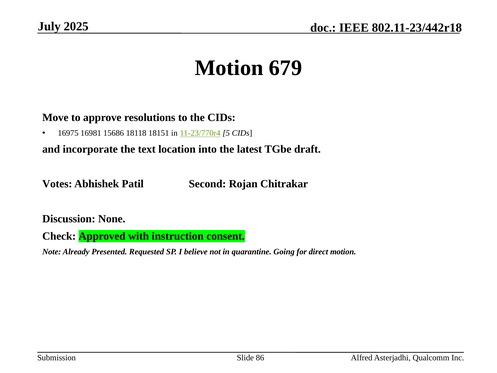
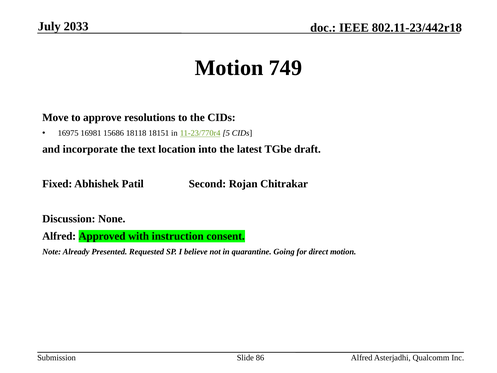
2025: 2025 -> 2033 (76, 26)
679: 679 -> 749 (286, 68)
Votes: Votes -> Fixed (57, 184)
Check: Check -> Alfred (59, 236)
